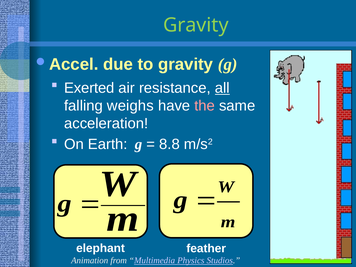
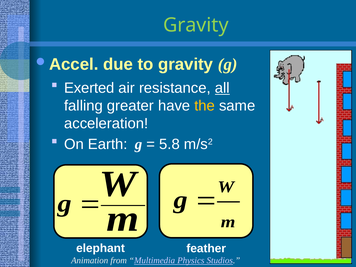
weighs: weighs -> greater (130, 106)
the colour: pink -> yellow (205, 106)
8.8: 8.8 -> 5.8 (170, 144)
